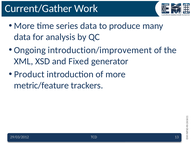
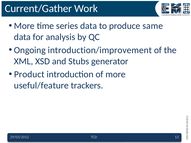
many: many -> same (153, 26)
Fixed: Fixed -> Stubs (79, 61)
metric/feature: metric/feature -> useful/feature (41, 86)
